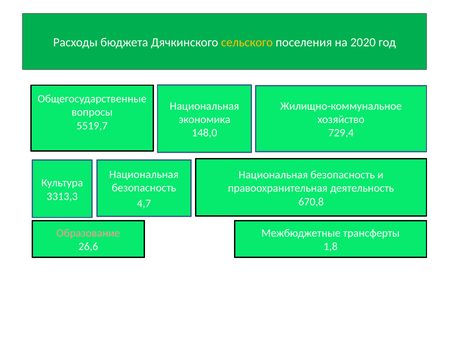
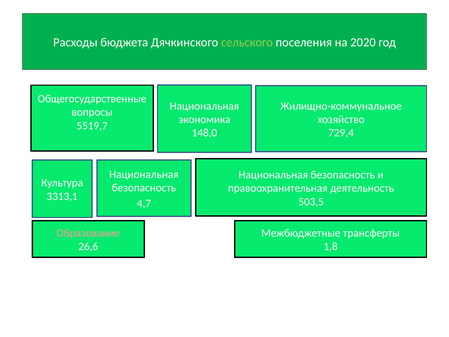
сельского colour: yellow -> light green (247, 42)
3313,3: 3313,3 -> 3313,1 (62, 196)
670,8: 670,8 -> 503,5 (311, 202)
